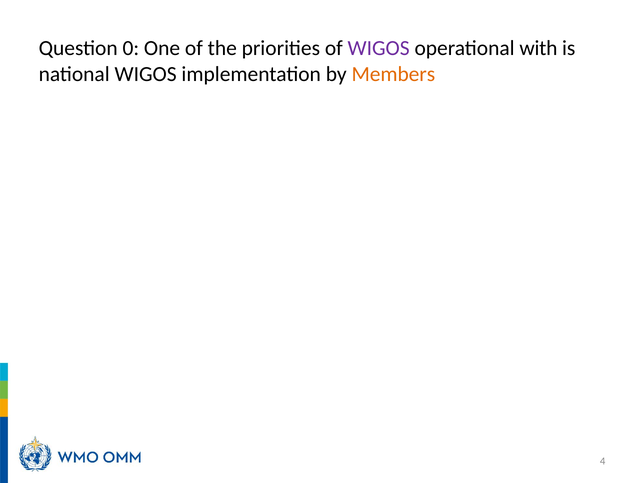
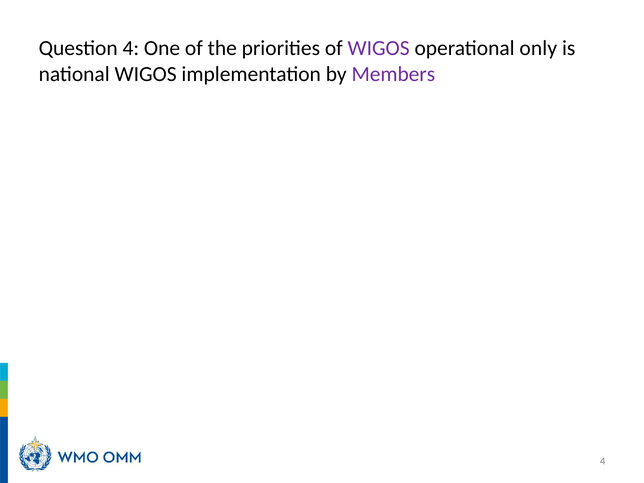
Question 0: 0 -> 4 (131, 48)
with: with -> only (538, 48)
Members colour: orange -> purple (393, 74)
